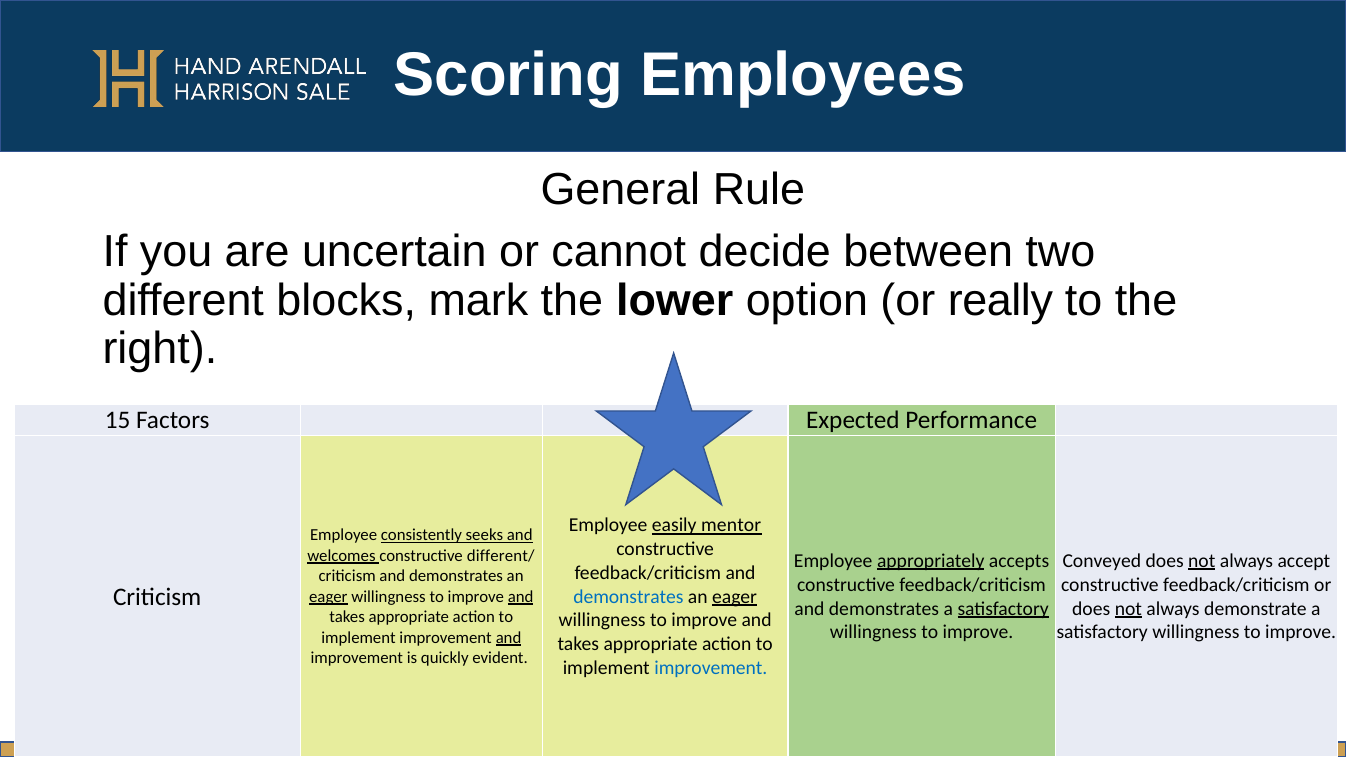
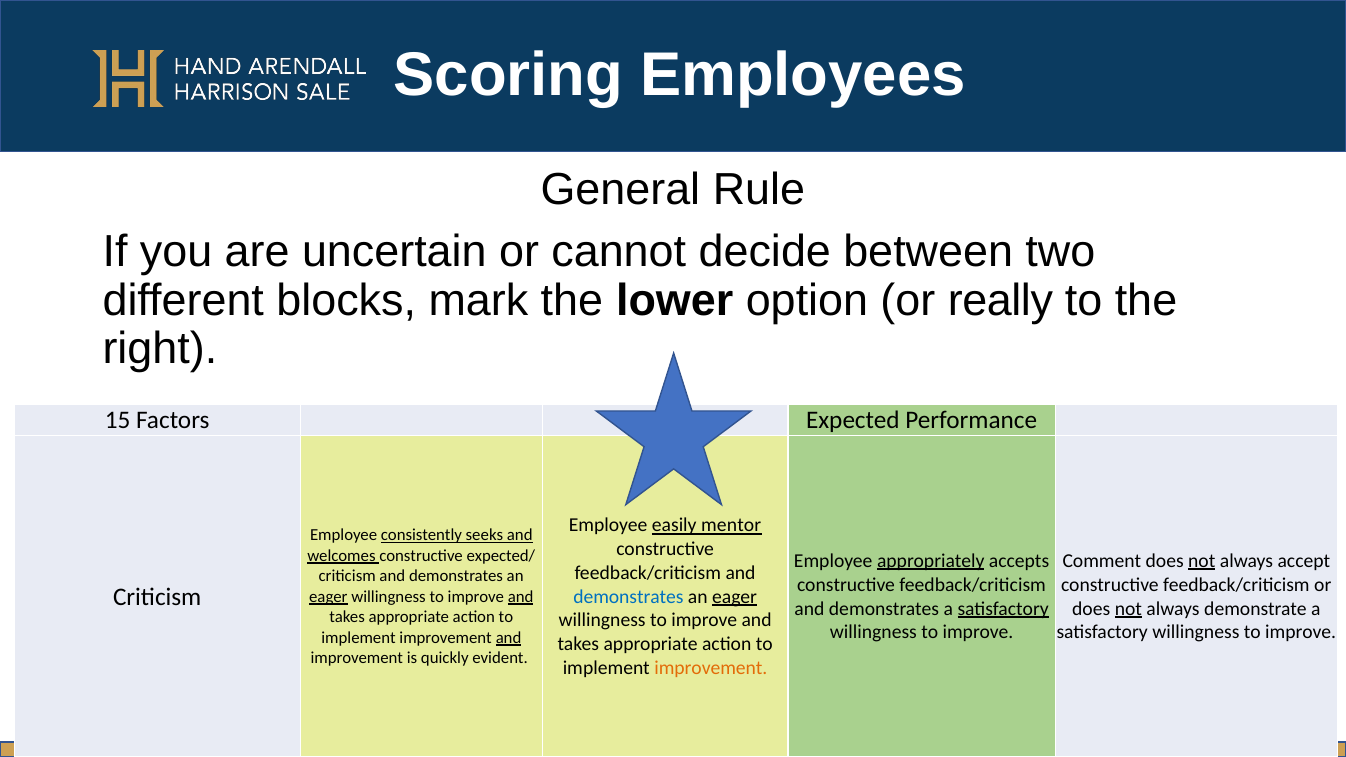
different/: different/ -> expected/ (501, 556)
Conveyed: Conveyed -> Comment (1102, 561)
improvement colour: blue -> orange (711, 668)
